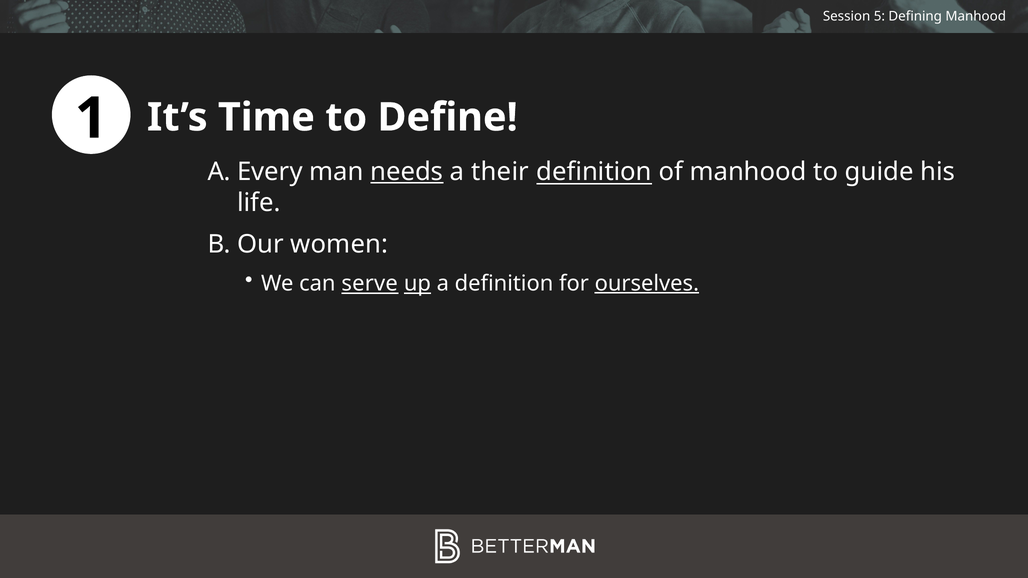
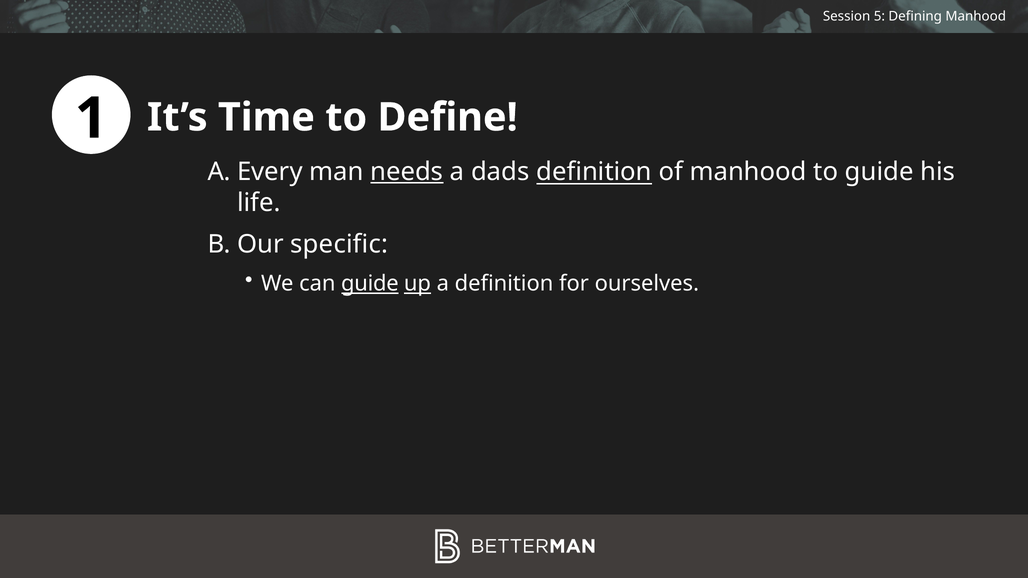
their: their -> dads (500, 172)
women: women -> specific (339, 244)
can serve: serve -> guide (370, 283)
ourselves underline: present -> none (647, 283)
